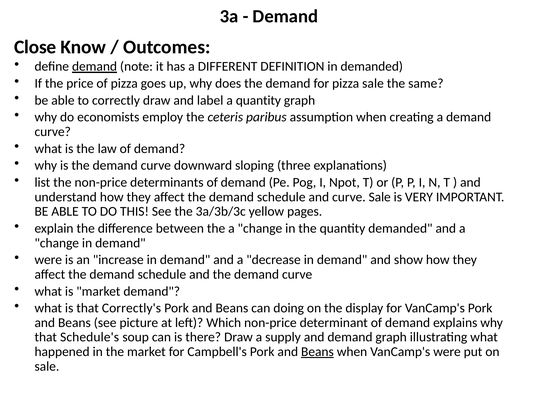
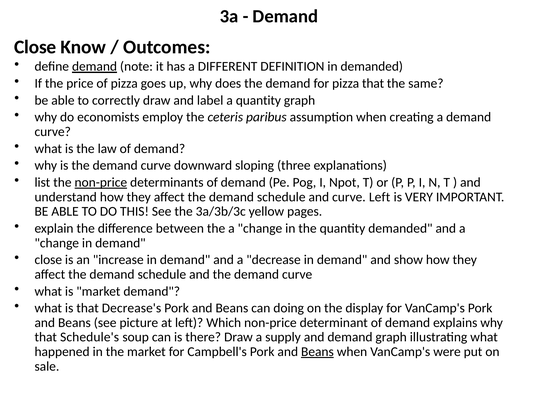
pizza sale: sale -> that (373, 83)
non-price underline: none -> present (101, 183)
curve Sale: Sale -> Left (380, 197)
were: were -> close (48, 260)
Correctly's: Correctly's -> Decrease's (132, 309)
